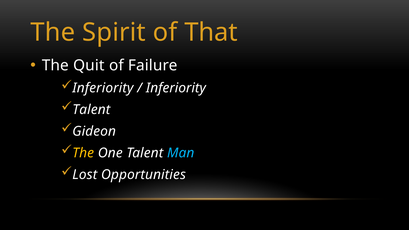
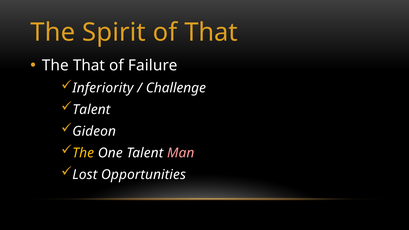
The Quit: Quit -> That (89, 65)
Inferiority: Inferiority -> Challenge (176, 88)
Man colour: light blue -> pink (181, 153)
